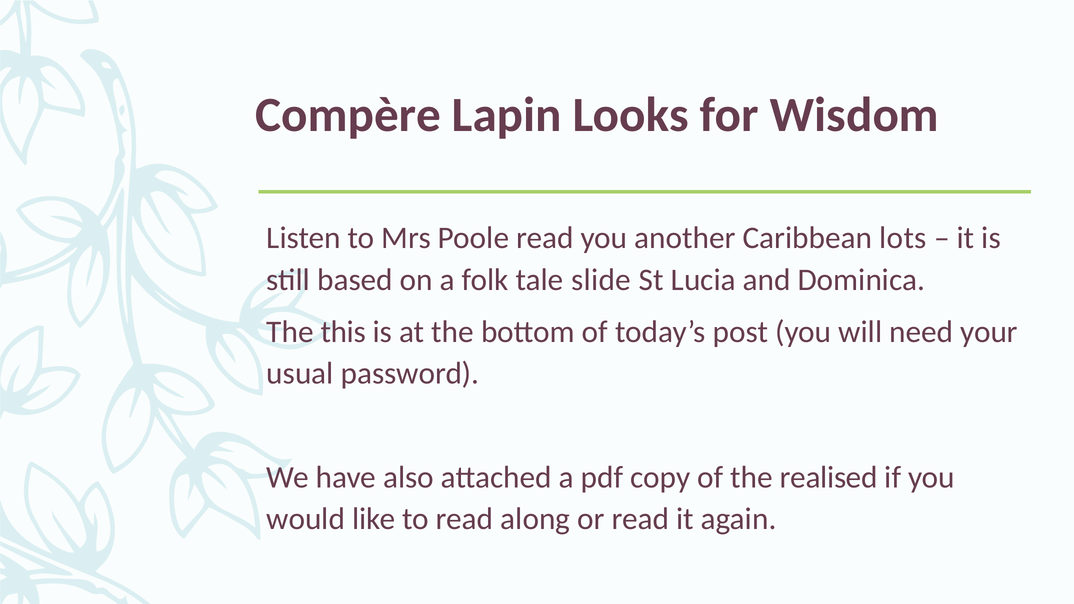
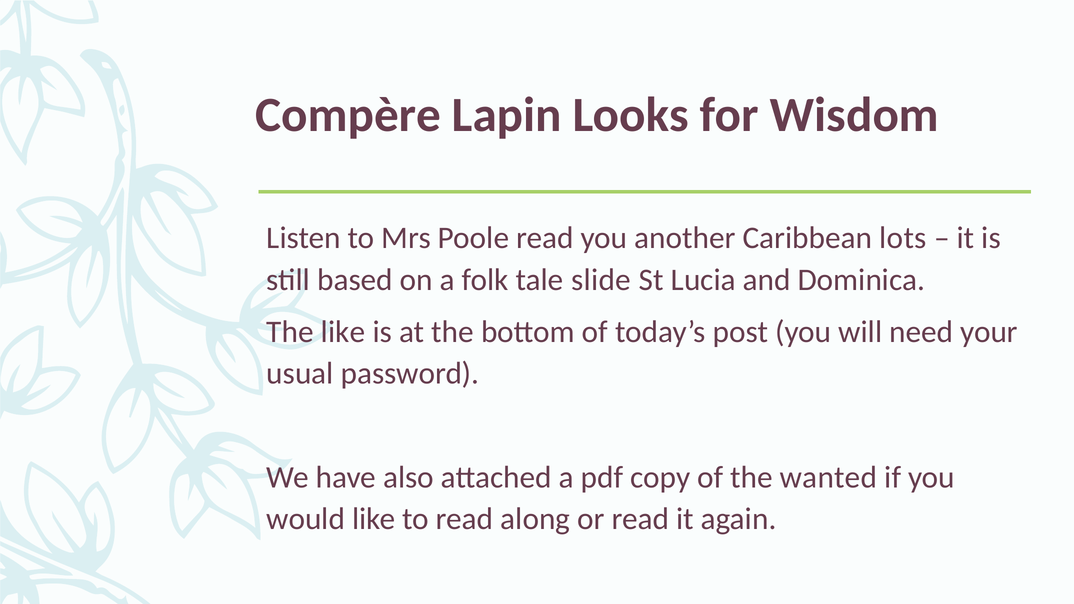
The this: this -> like (343, 332)
realised: realised -> wanted (829, 478)
